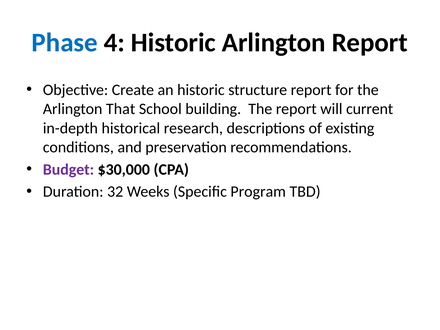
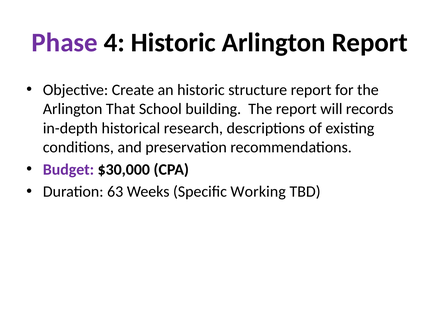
Phase colour: blue -> purple (65, 43)
current: current -> records (370, 109)
32: 32 -> 63 (115, 192)
Program: Program -> Working (258, 192)
